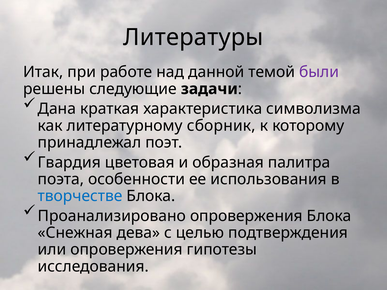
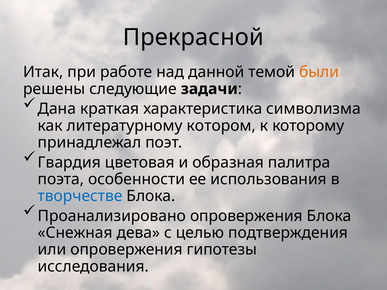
Литературы: Литературы -> Прекрасной (193, 37)
были colour: purple -> orange (319, 72)
сборник: сборник -> котором (221, 126)
